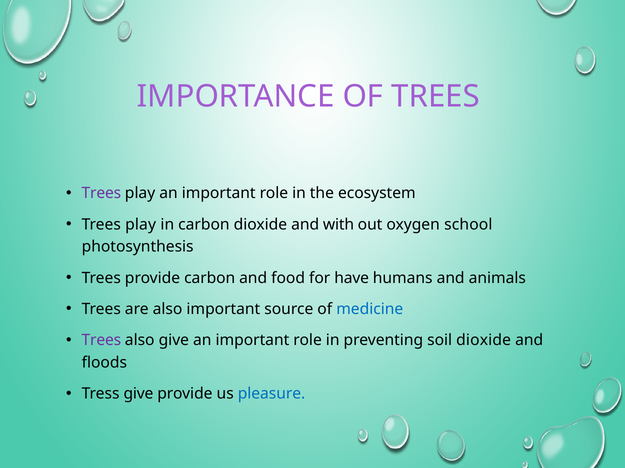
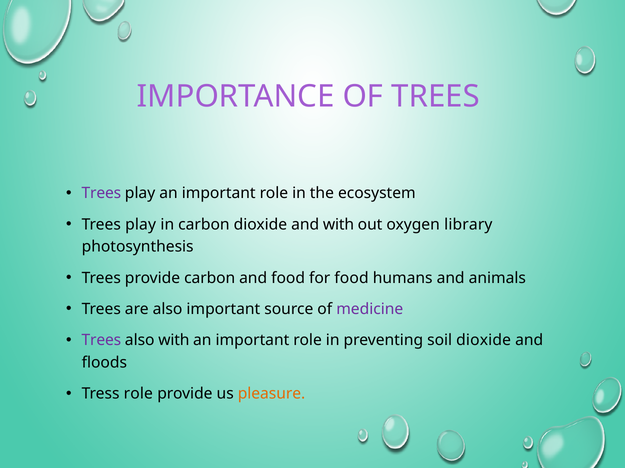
school: school -> library (468, 225)
for have: have -> food (351, 278)
medicine colour: blue -> purple (370, 310)
also give: give -> with (174, 341)
Tress give: give -> role (138, 394)
pleasure colour: blue -> orange (272, 394)
